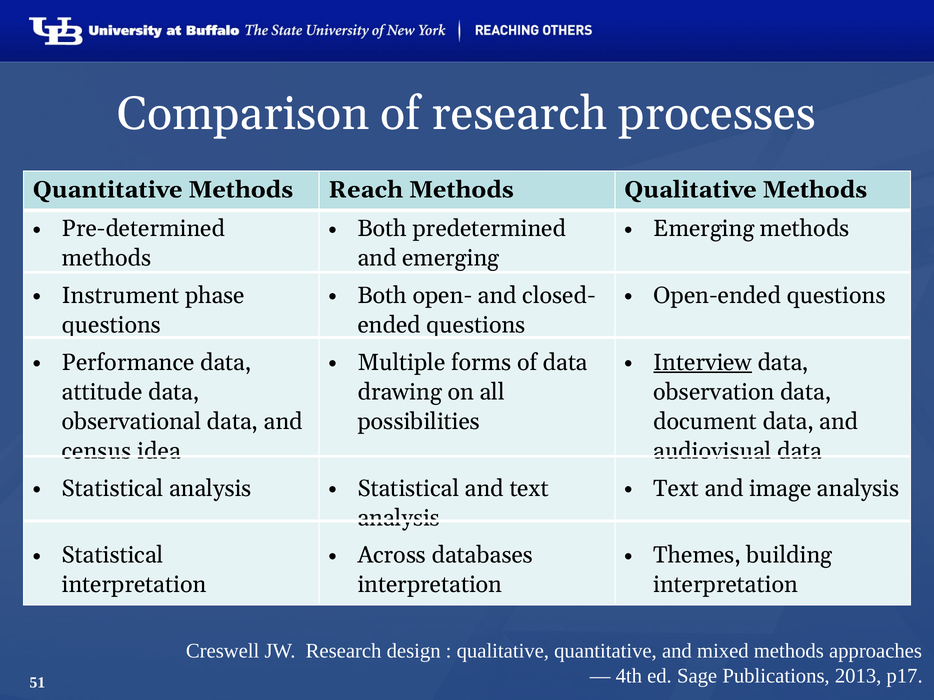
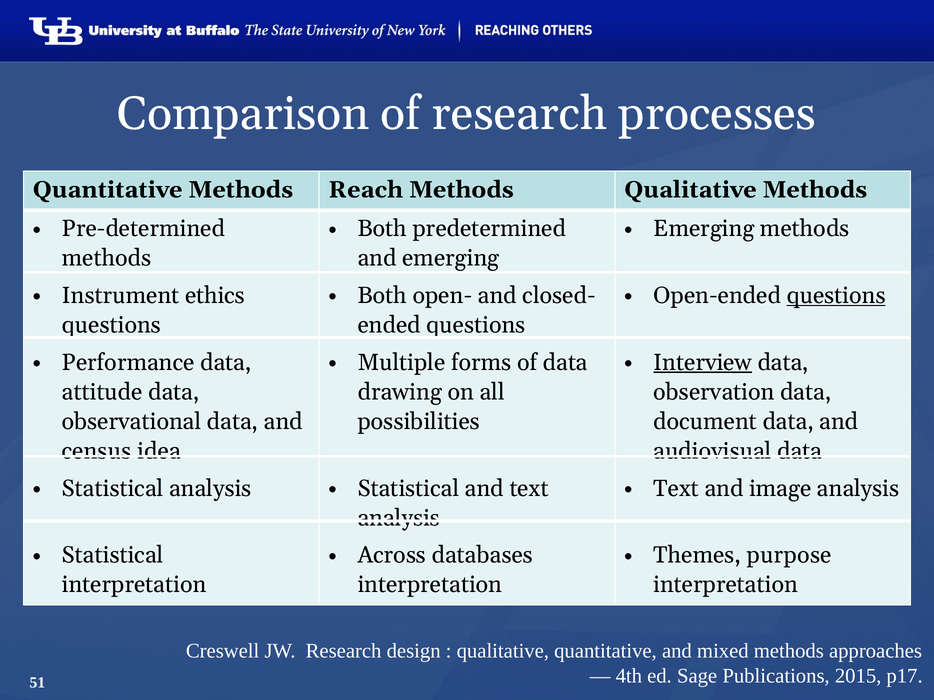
phase: phase -> ethics (215, 296)
questions underline: none -> present (836, 296)
building: building -> purpose (789, 556)
2013: 2013 -> 2015 (858, 676)
